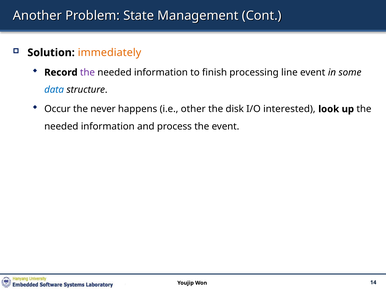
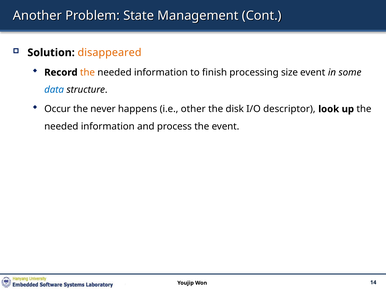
immediately: immediately -> disappeared (110, 53)
the colour: purple -> orange (87, 73)
line: line -> size (289, 73)
interested: interested -> descriptor (289, 109)
